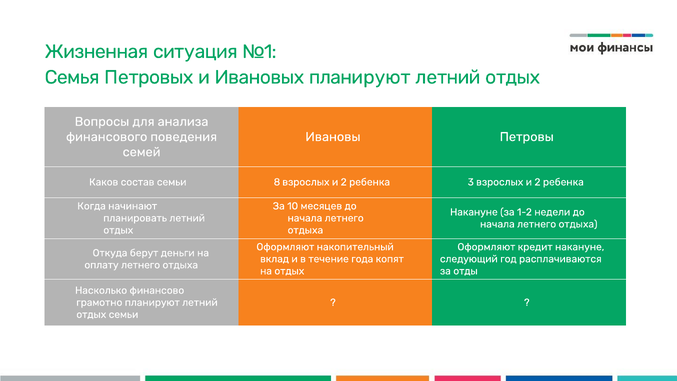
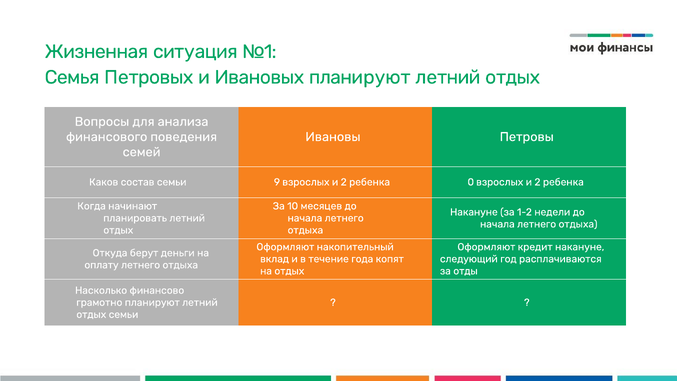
8: 8 -> 9 (277, 182)
3: 3 -> 0 (471, 182)
